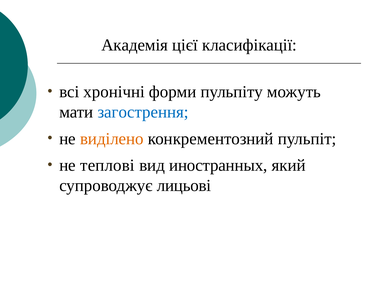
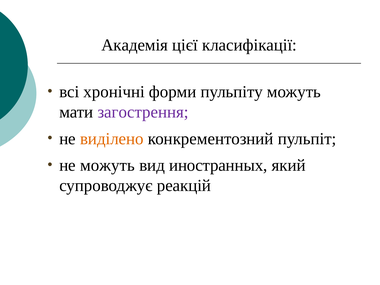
загострення colour: blue -> purple (143, 112)
не теплові: теплові -> можуть (107, 165)
лицьові: лицьові -> реакцій (184, 186)
